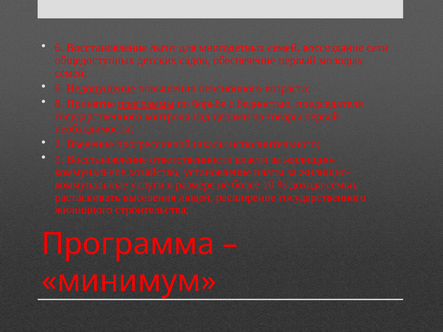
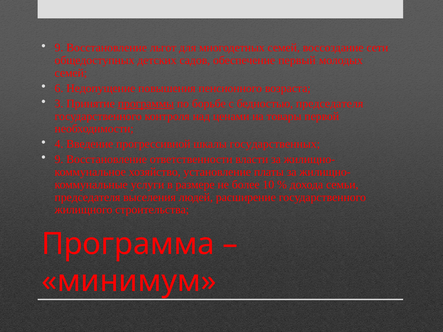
6: 6 -> 9 (59, 48)
Недопущение underline: present -> none (101, 88)
8: 8 -> 3 (59, 104)
2: 2 -> 4 (59, 144)
исполнительного: исполнительного -> государственных (275, 144)
растаскивать: растаскивать -> председателя (87, 197)
